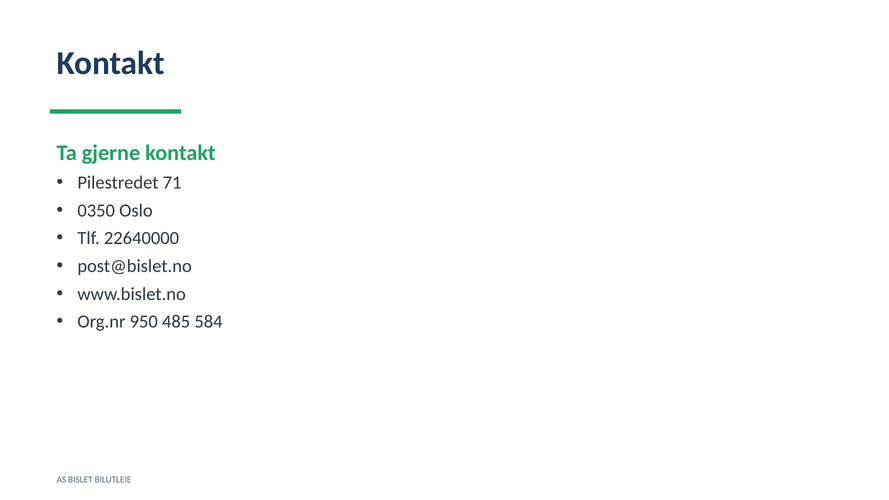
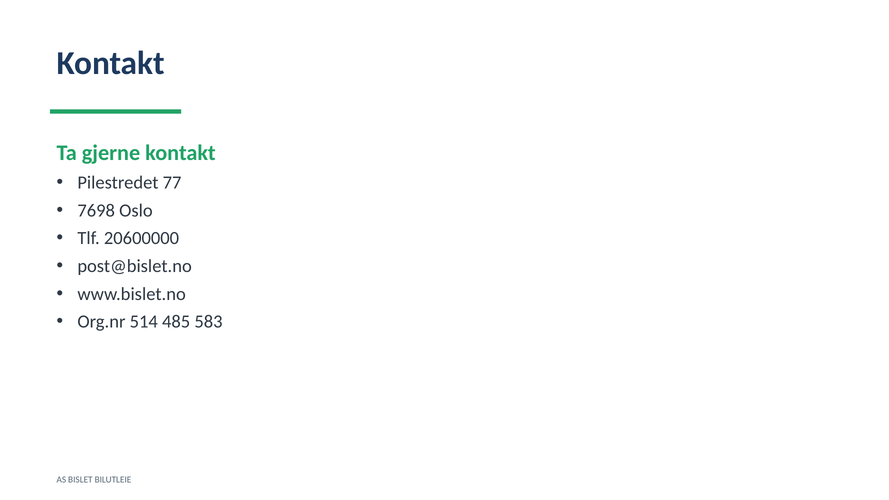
71: 71 -> 77 (172, 183)
0350: 0350 -> 7698 (96, 211)
22640000: 22640000 -> 20600000 (142, 238)
950: 950 -> 514 (144, 322)
584: 584 -> 583 (209, 322)
